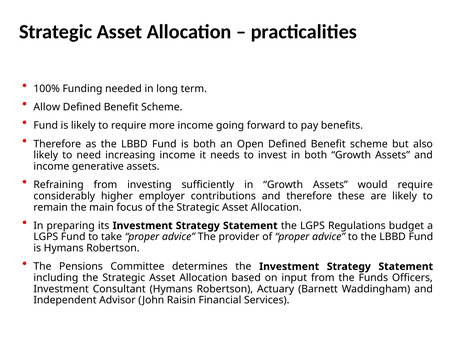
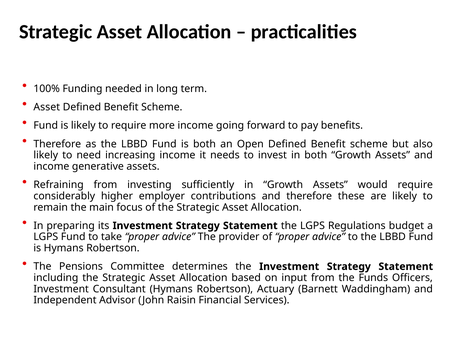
Allow: Allow -> Asset (47, 107)
